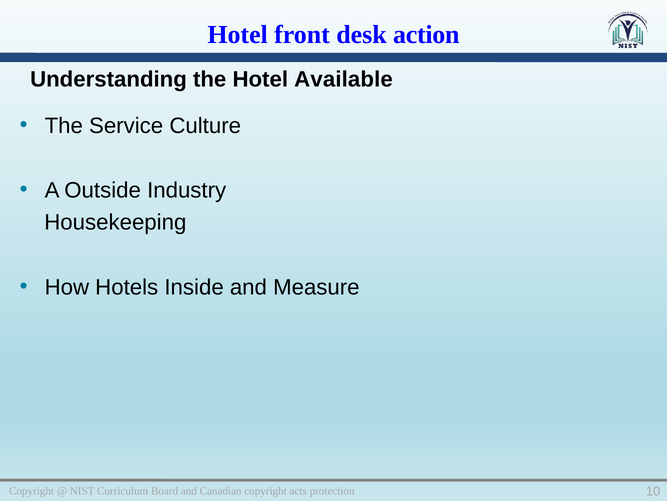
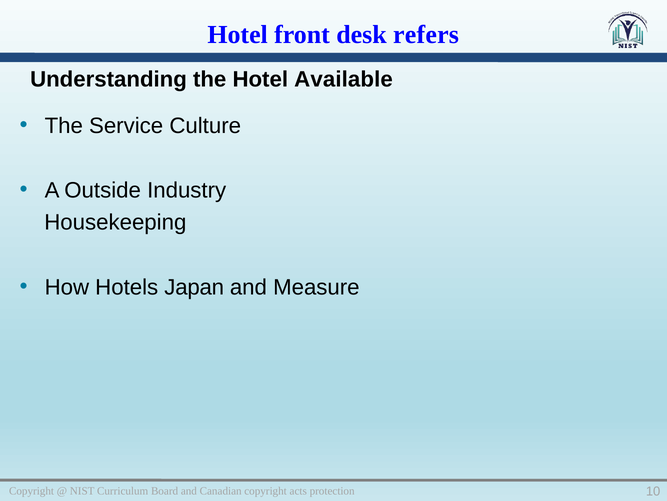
action: action -> refers (426, 34)
Inside: Inside -> Japan (194, 287)
